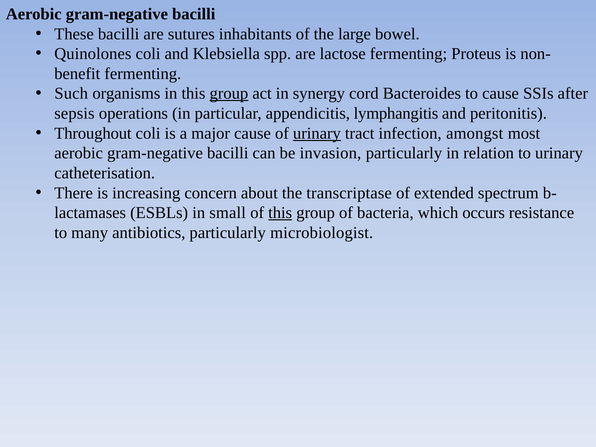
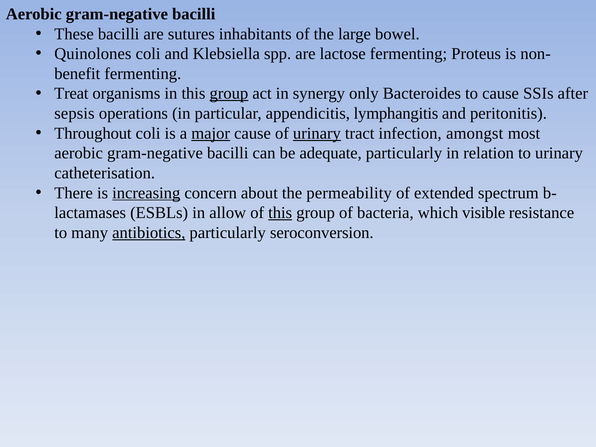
Such: Such -> Treat (71, 94)
cord: cord -> only (364, 94)
major underline: none -> present (211, 133)
invasion: invasion -> adequate (331, 153)
increasing underline: none -> present (146, 193)
transcriptase: transcriptase -> permeability (349, 193)
small: small -> allow (228, 213)
occurs: occurs -> visible (484, 213)
antibiotics underline: none -> present (149, 233)
microbiologist: microbiologist -> seroconversion (322, 233)
